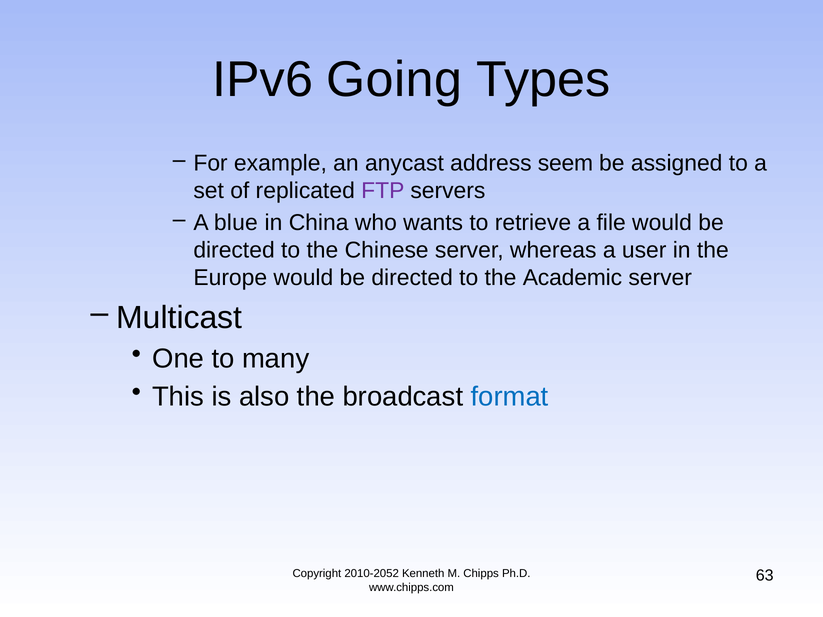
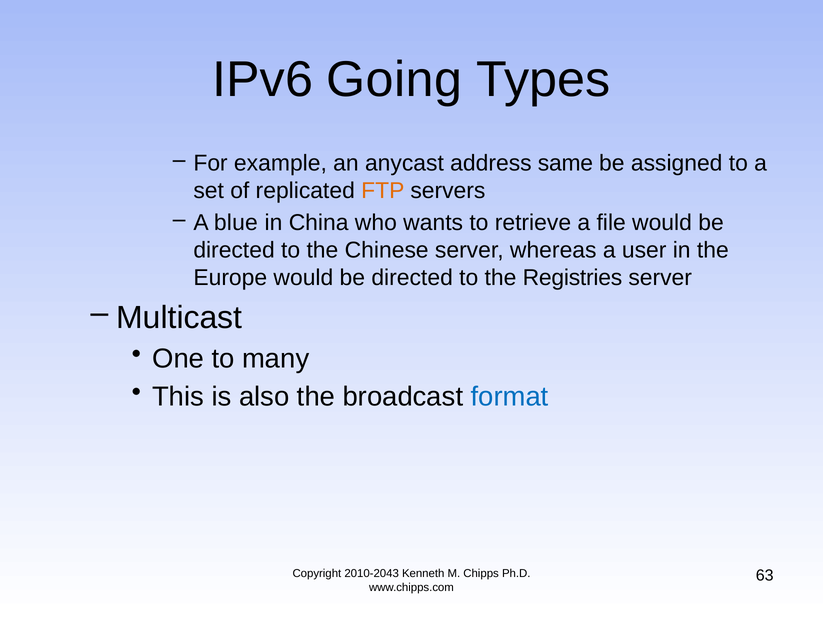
seem: seem -> same (565, 163)
FTP colour: purple -> orange (383, 191)
Academic: Academic -> Registries (572, 278)
2010-2052: 2010-2052 -> 2010-2043 (372, 574)
